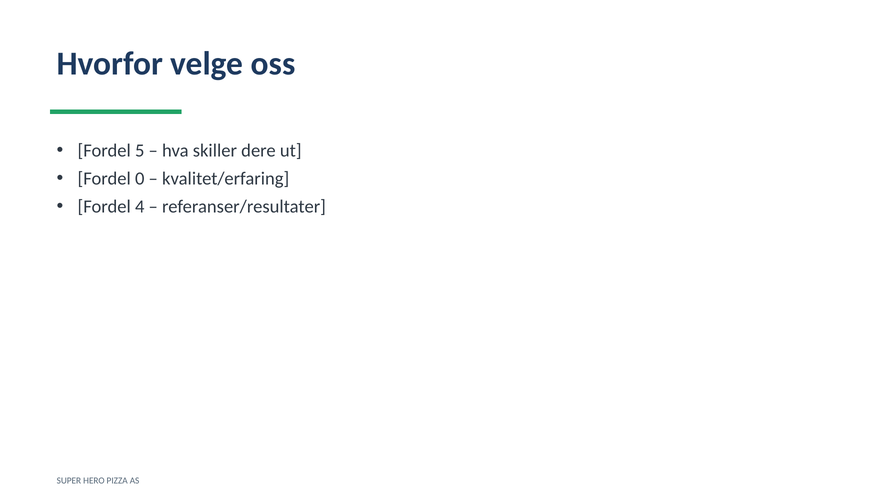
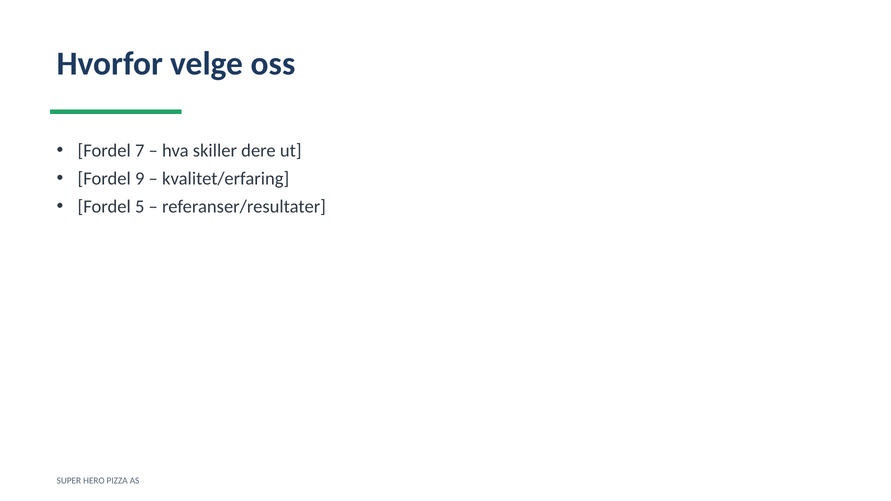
5: 5 -> 7 (140, 151)
0: 0 -> 9 (140, 179)
4: 4 -> 5 (140, 207)
